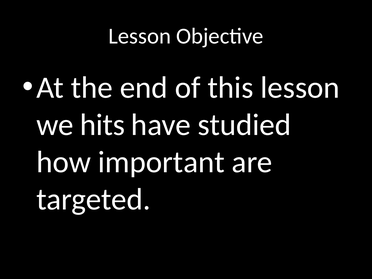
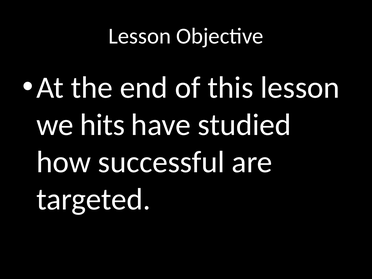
important: important -> successful (161, 162)
